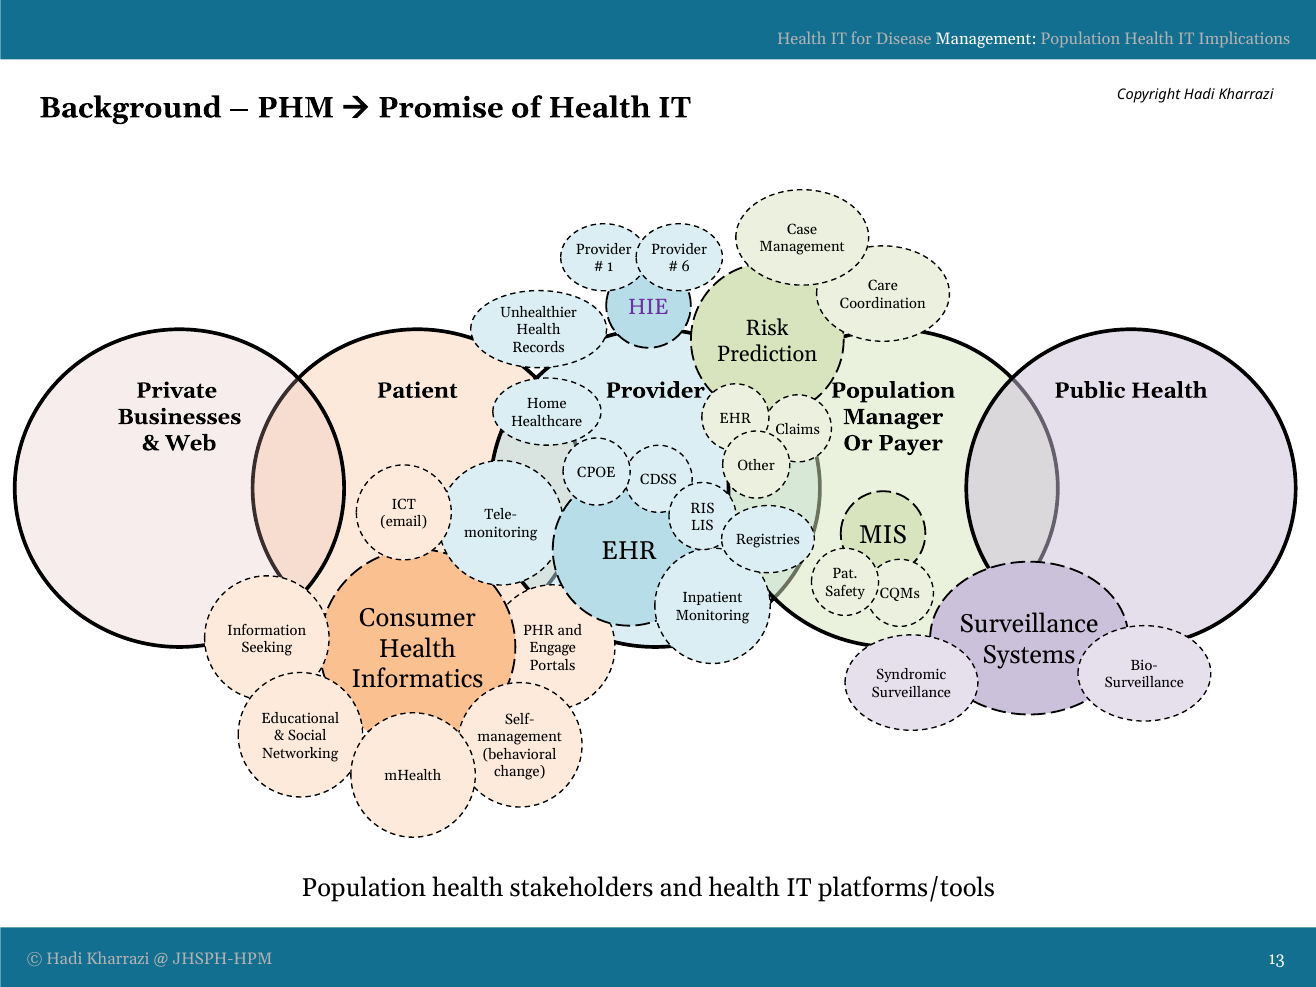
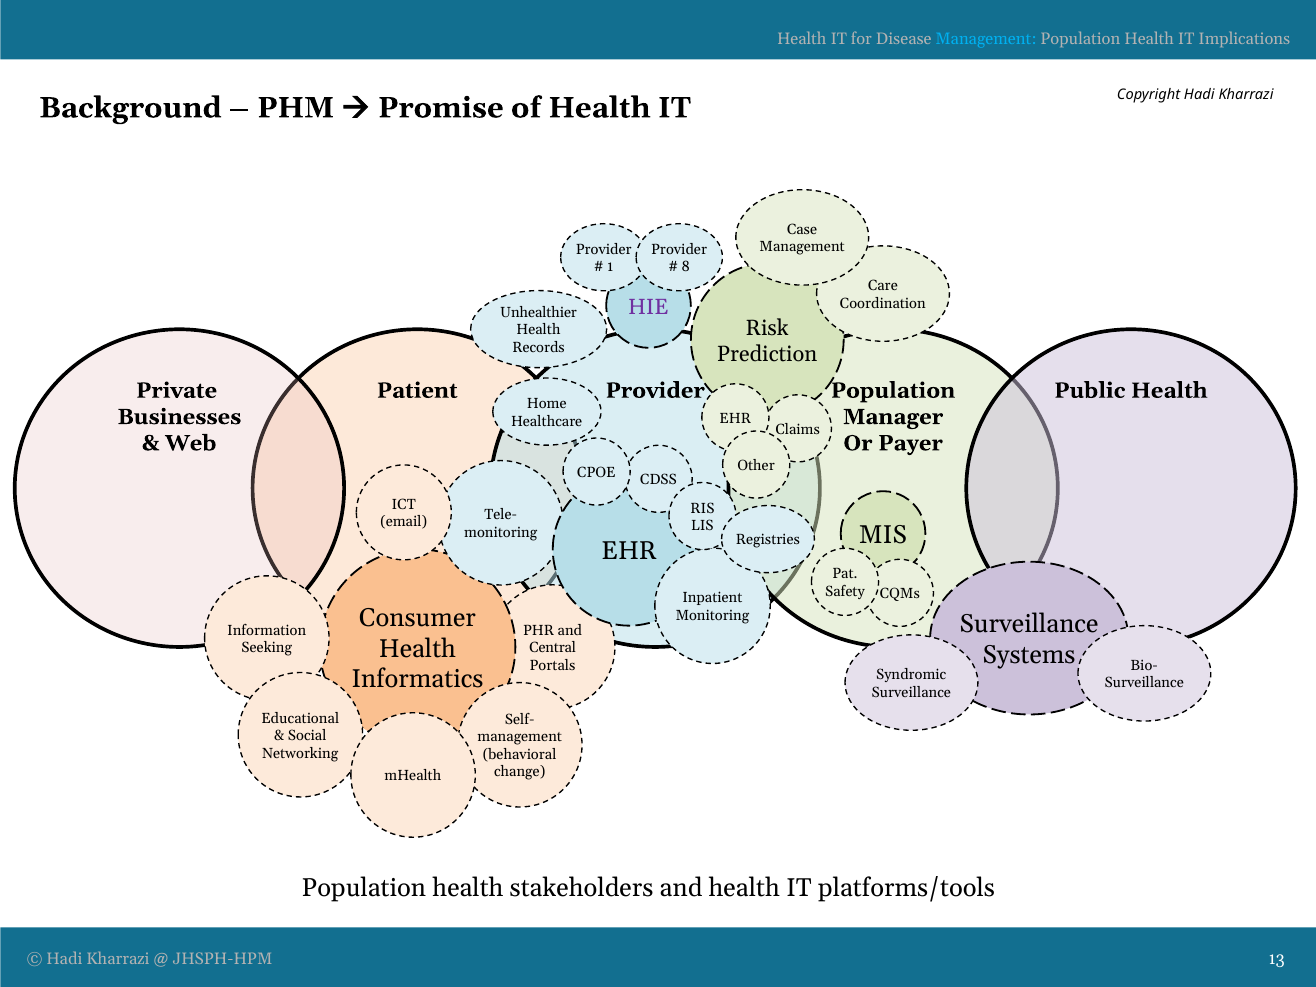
Management colour: white -> light blue (986, 39)
6: 6 -> 8 (686, 267)
Engage: Engage -> Central (553, 648)
